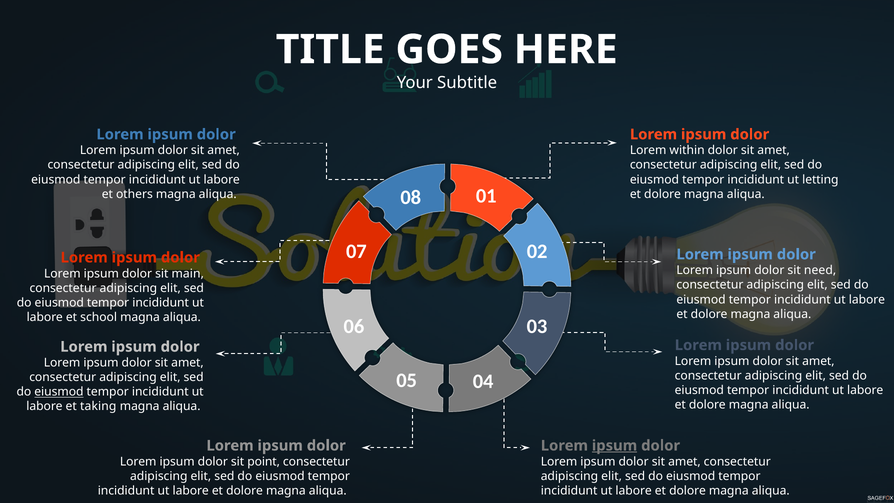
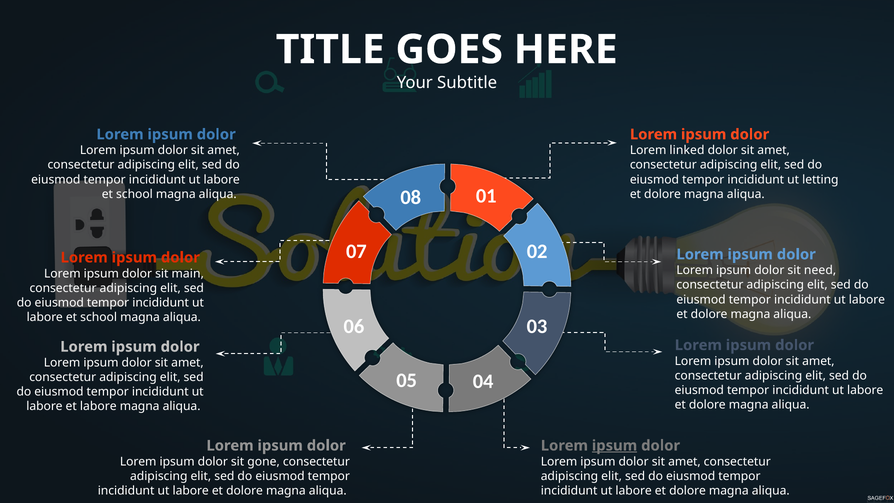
within: within -> linked (687, 150)
others: others -> school (134, 194)
eiusmod underline: present -> none (59, 392)
et taking: taking -> labore (98, 406)
point: point -> gone (264, 462)
